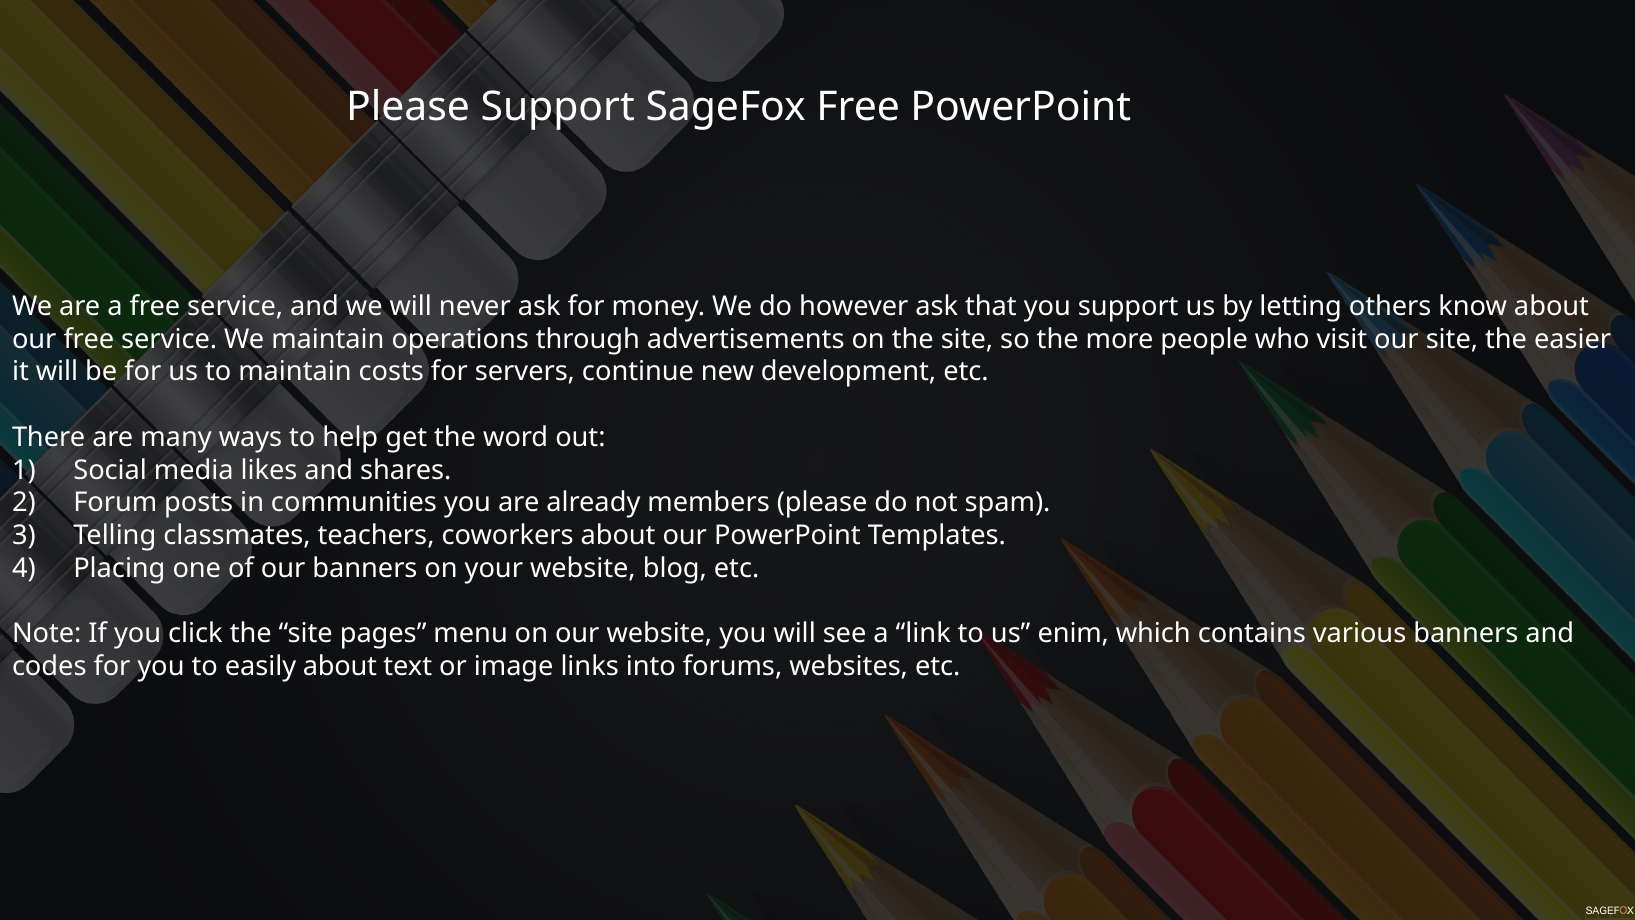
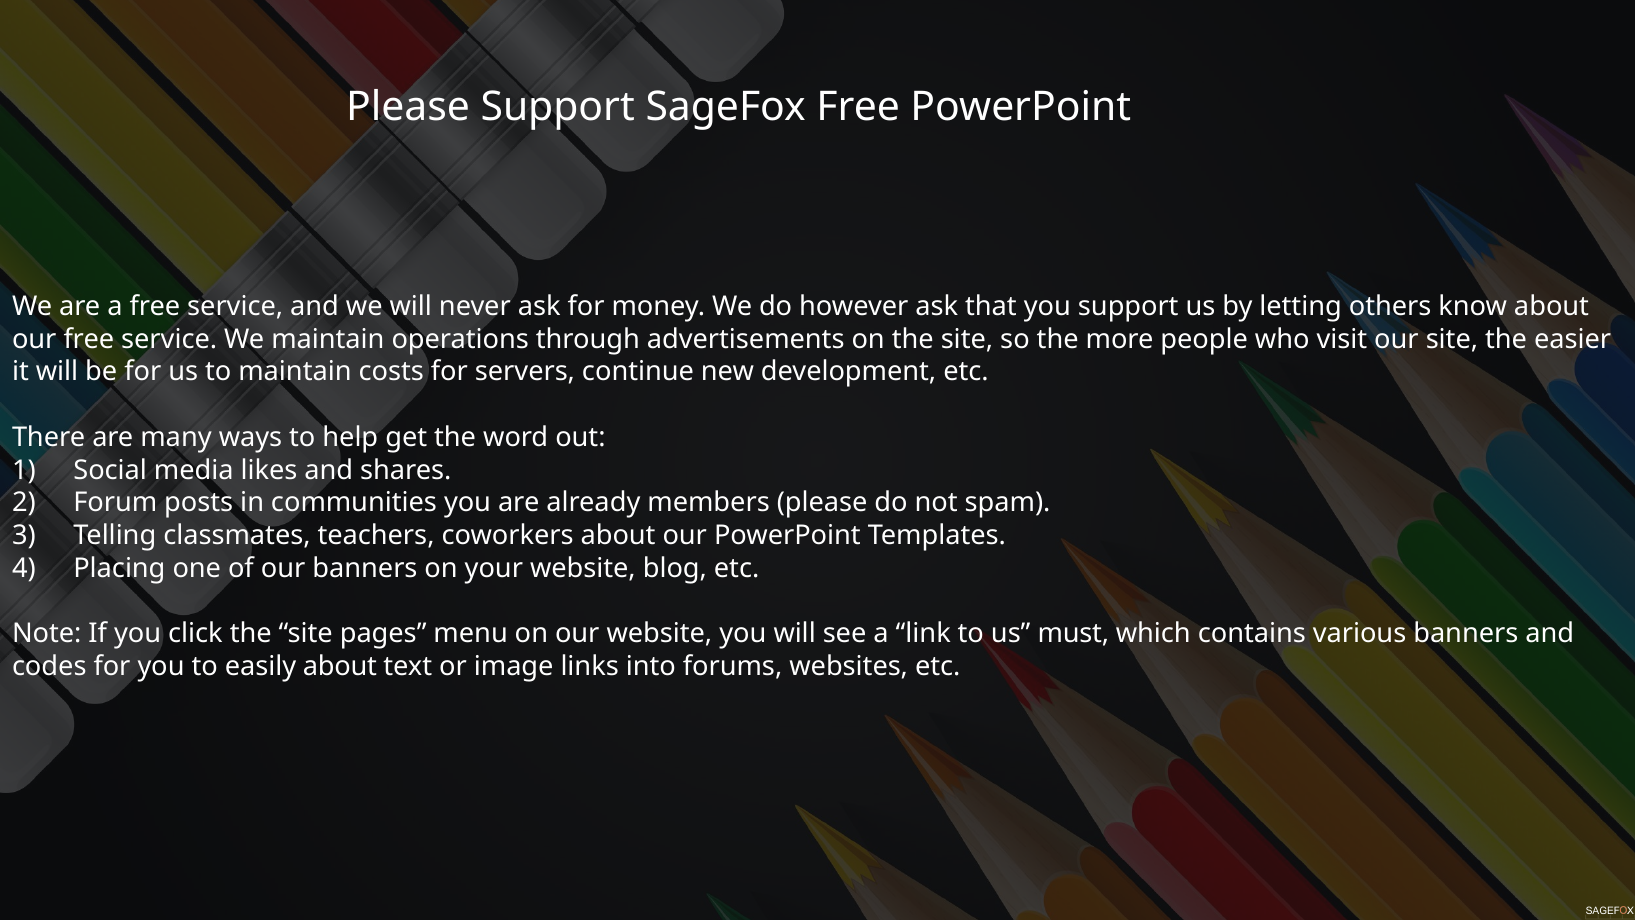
enim: enim -> must (1073, 633)
